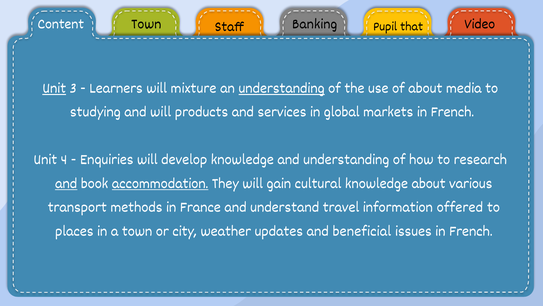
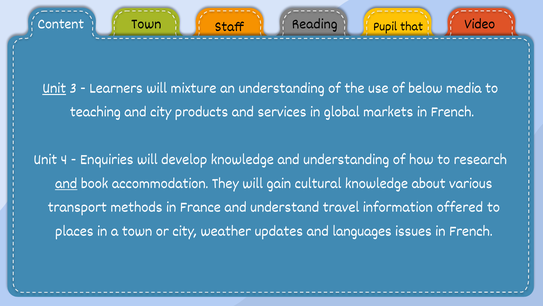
Banking: Banking -> Reading (315, 23)
understanding underline: present -> none (282, 87)
of about: about -> below (425, 87)
studying: studying -> teaching (95, 111)
and will: will -> city (161, 111)
accommodation underline: present -> none (160, 183)
beneficial: beneficial -> languages (362, 230)
